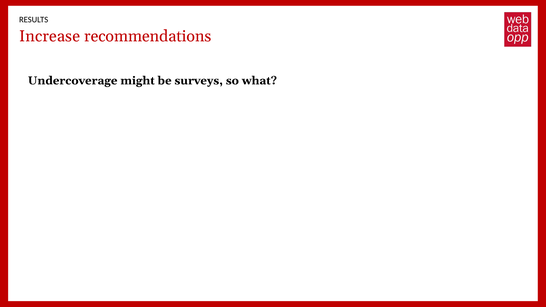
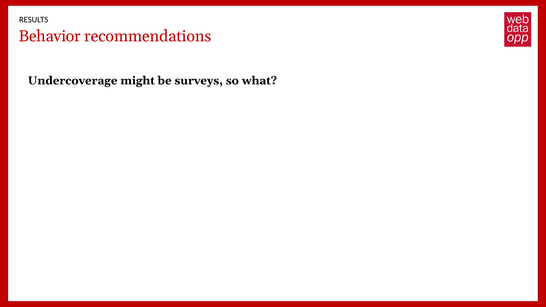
Increase: Increase -> Behavior (50, 36)
